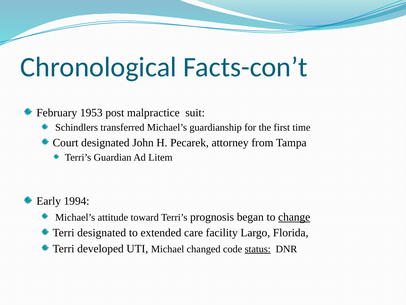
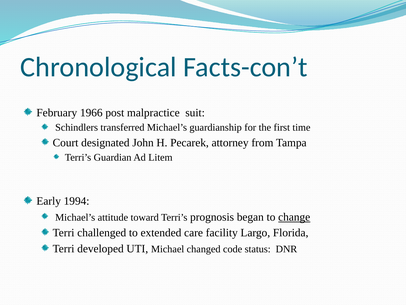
1953: 1953 -> 1966 (91, 112)
Terri designated: designated -> challenged (102, 232)
status underline: present -> none (258, 249)
